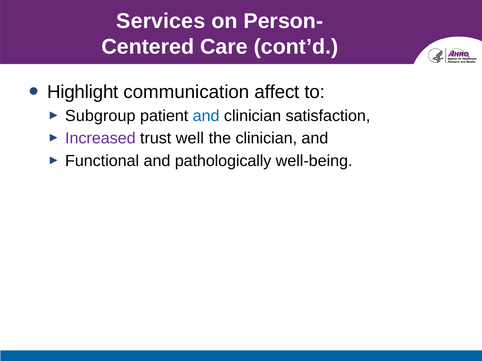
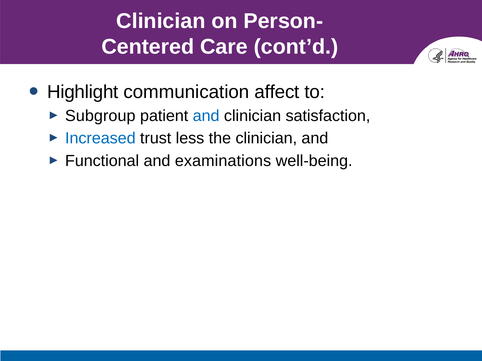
Services: Services -> Clinician (161, 21)
Increased colour: purple -> blue (100, 138)
well: well -> less (190, 138)
pathologically: pathologically -> examinations (223, 161)
